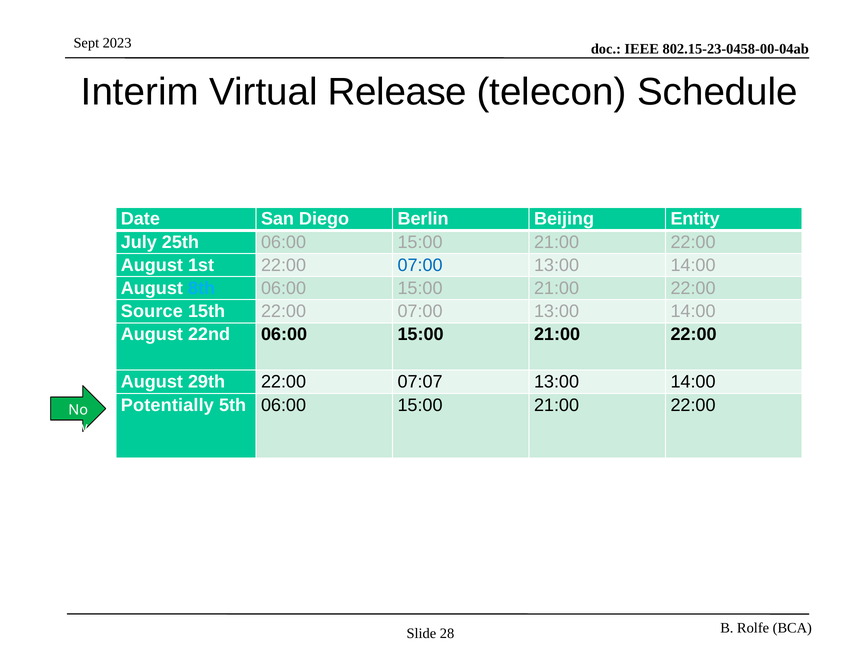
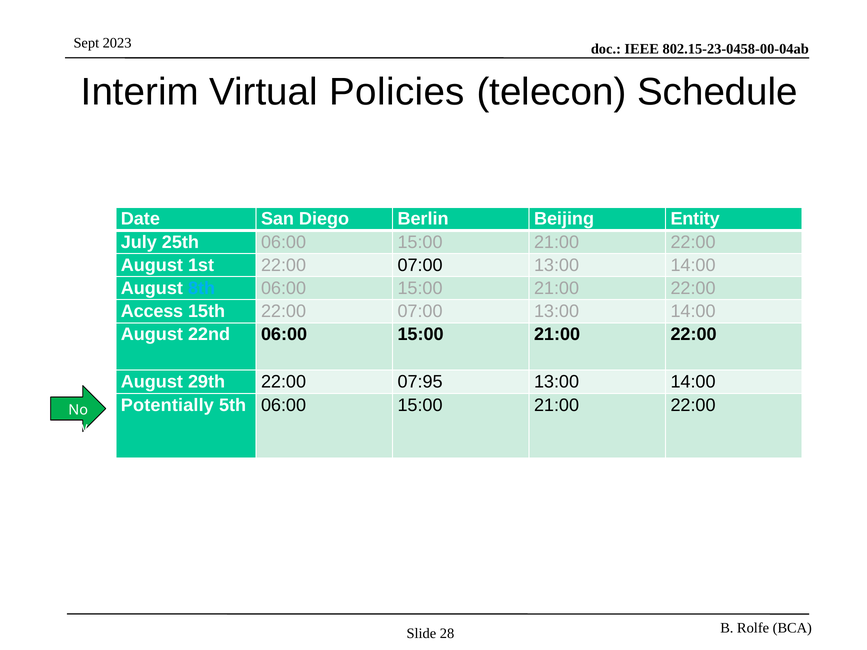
Release: Release -> Policies (397, 92)
07:00 colour: blue -> black (420, 265)
Source: Source -> Access (152, 312)
07:07: 07:07 -> 07:95 (420, 382)
